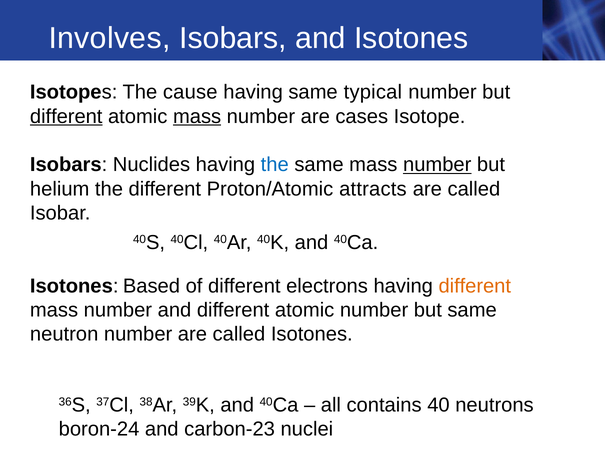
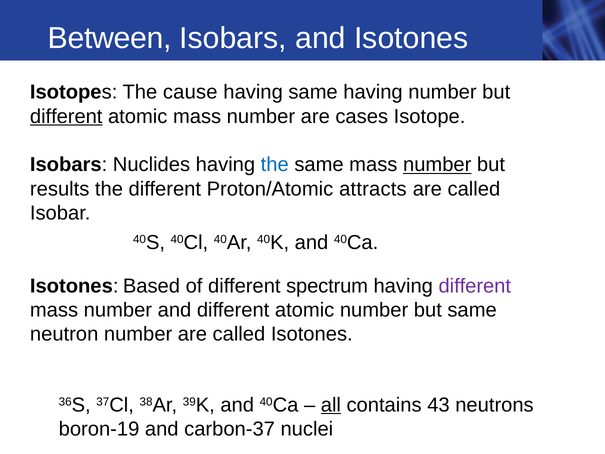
Involves: Involves -> Between (110, 38)
same typical: typical -> having (373, 92)
mass underline: present -> none (197, 116)
helium: helium -> results (60, 189)
electrons: electrons -> spectrum (327, 286)
different colour: orange -> purple (475, 286)
all underline: none -> present (331, 405)
40: 40 -> 43 (438, 405)
boron-24: boron-24 -> boron-19 (99, 429)
carbon-23: carbon-23 -> carbon-37 (230, 429)
